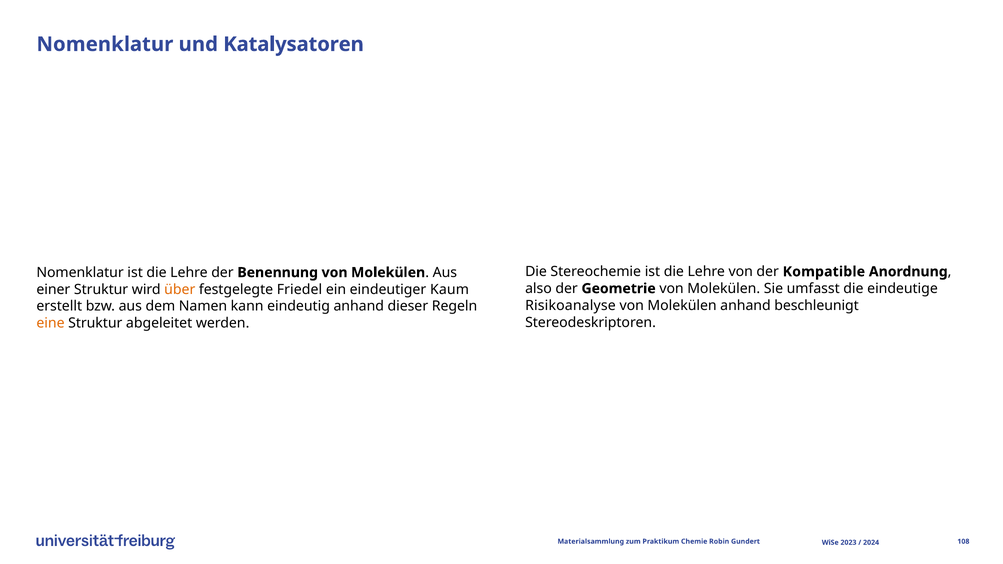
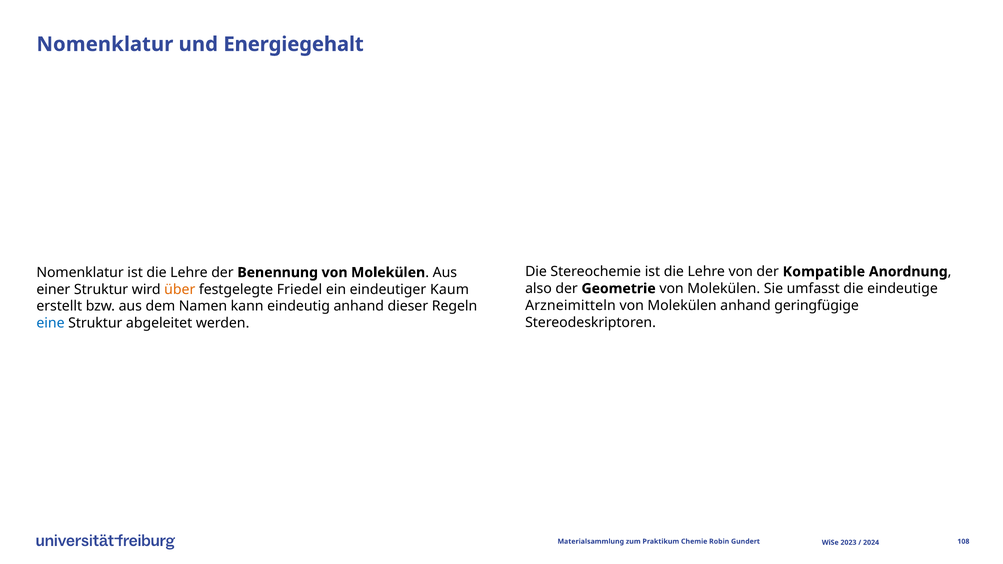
Katalysatoren: Katalysatoren -> Energiegehalt (294, 44)
Risikoanalyse: Risikoanalyse -> Arzneimitteln (570, 306)
beschleunigt: beschleunigt -> geringfügige (817, 306)
eine colour: orange -> blue (51, 323)
